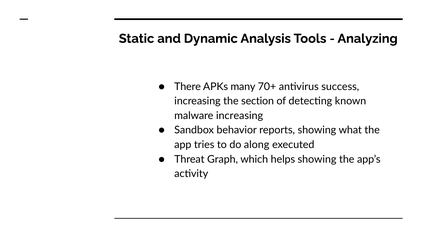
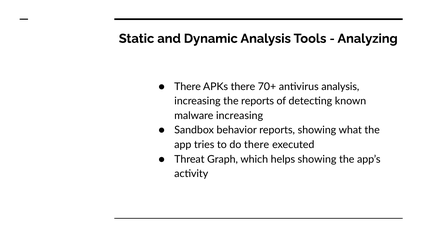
APKs many: many -> there (243, 87)
antivirus success: success -> analysis (340, 87)
the section: section -> reports (258, 101)
do along: along -> there (257, 145)
